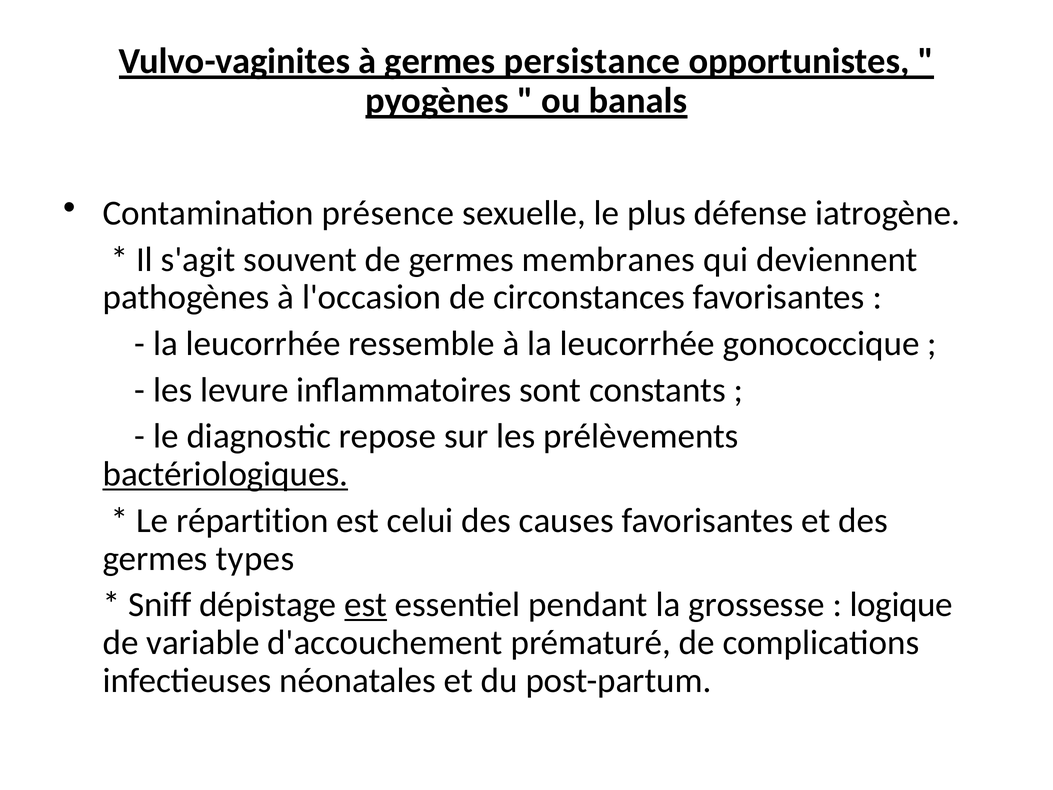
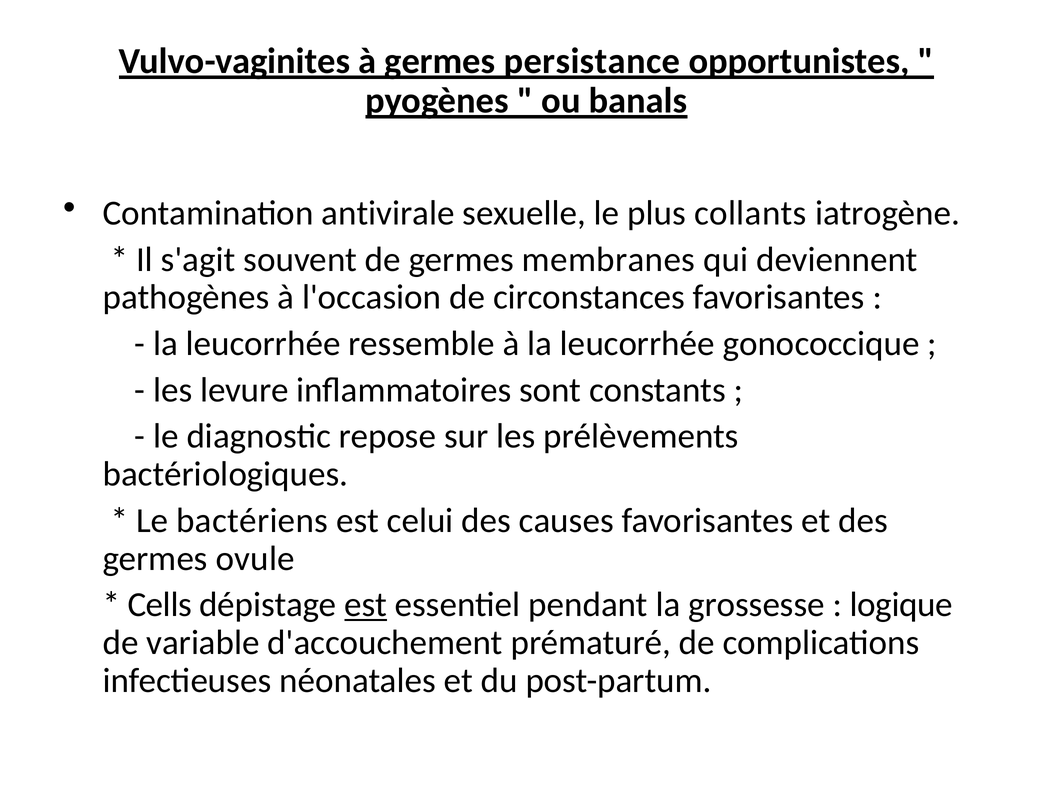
présence: présence -> antivirale (388, 213)
défense: défense -> collants (750, 213)
bactériologiques underline: present -> none (225, 474)
répartition: répartition -> bactériens (252, 520)
types: types -> ovule (255, 558)
Sniff: Sniff -> Cells (160, 605)
